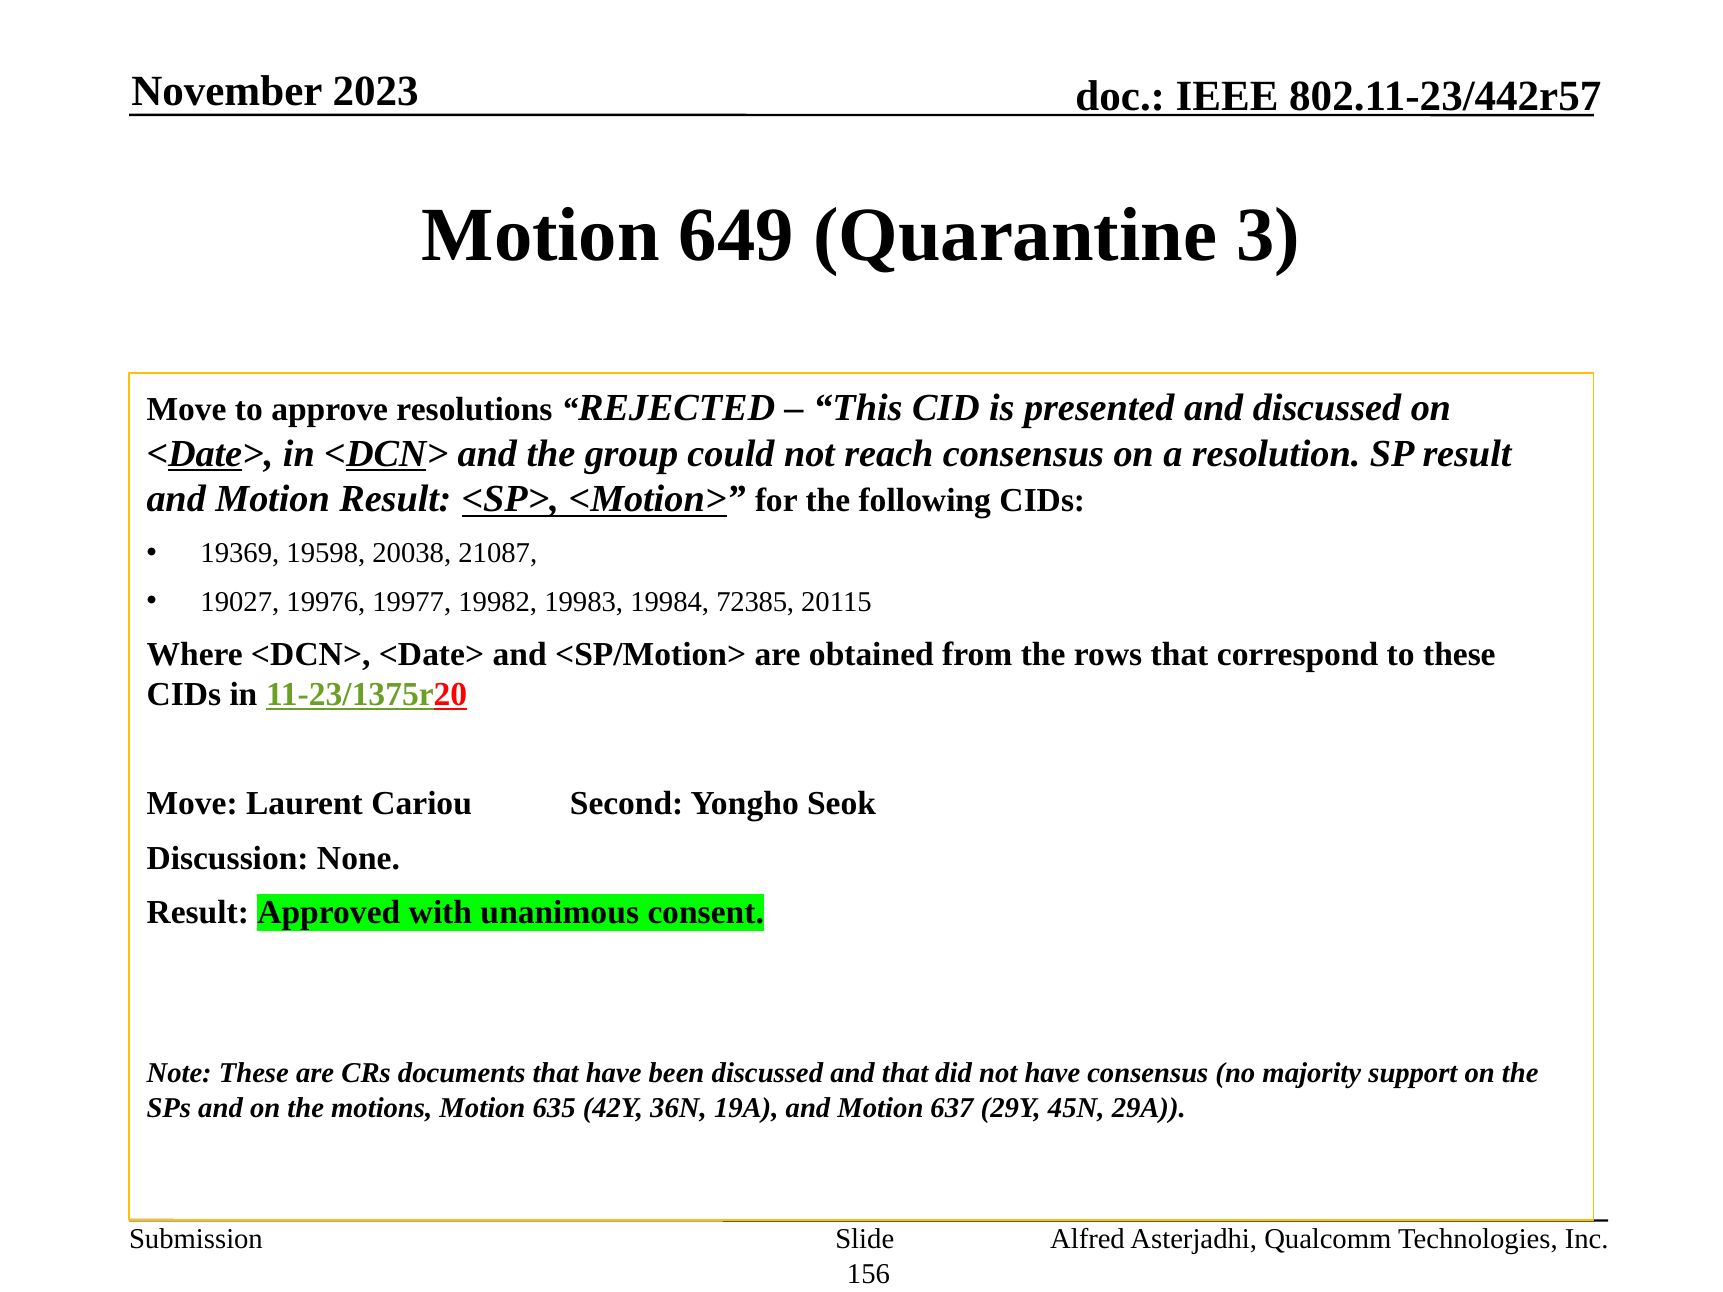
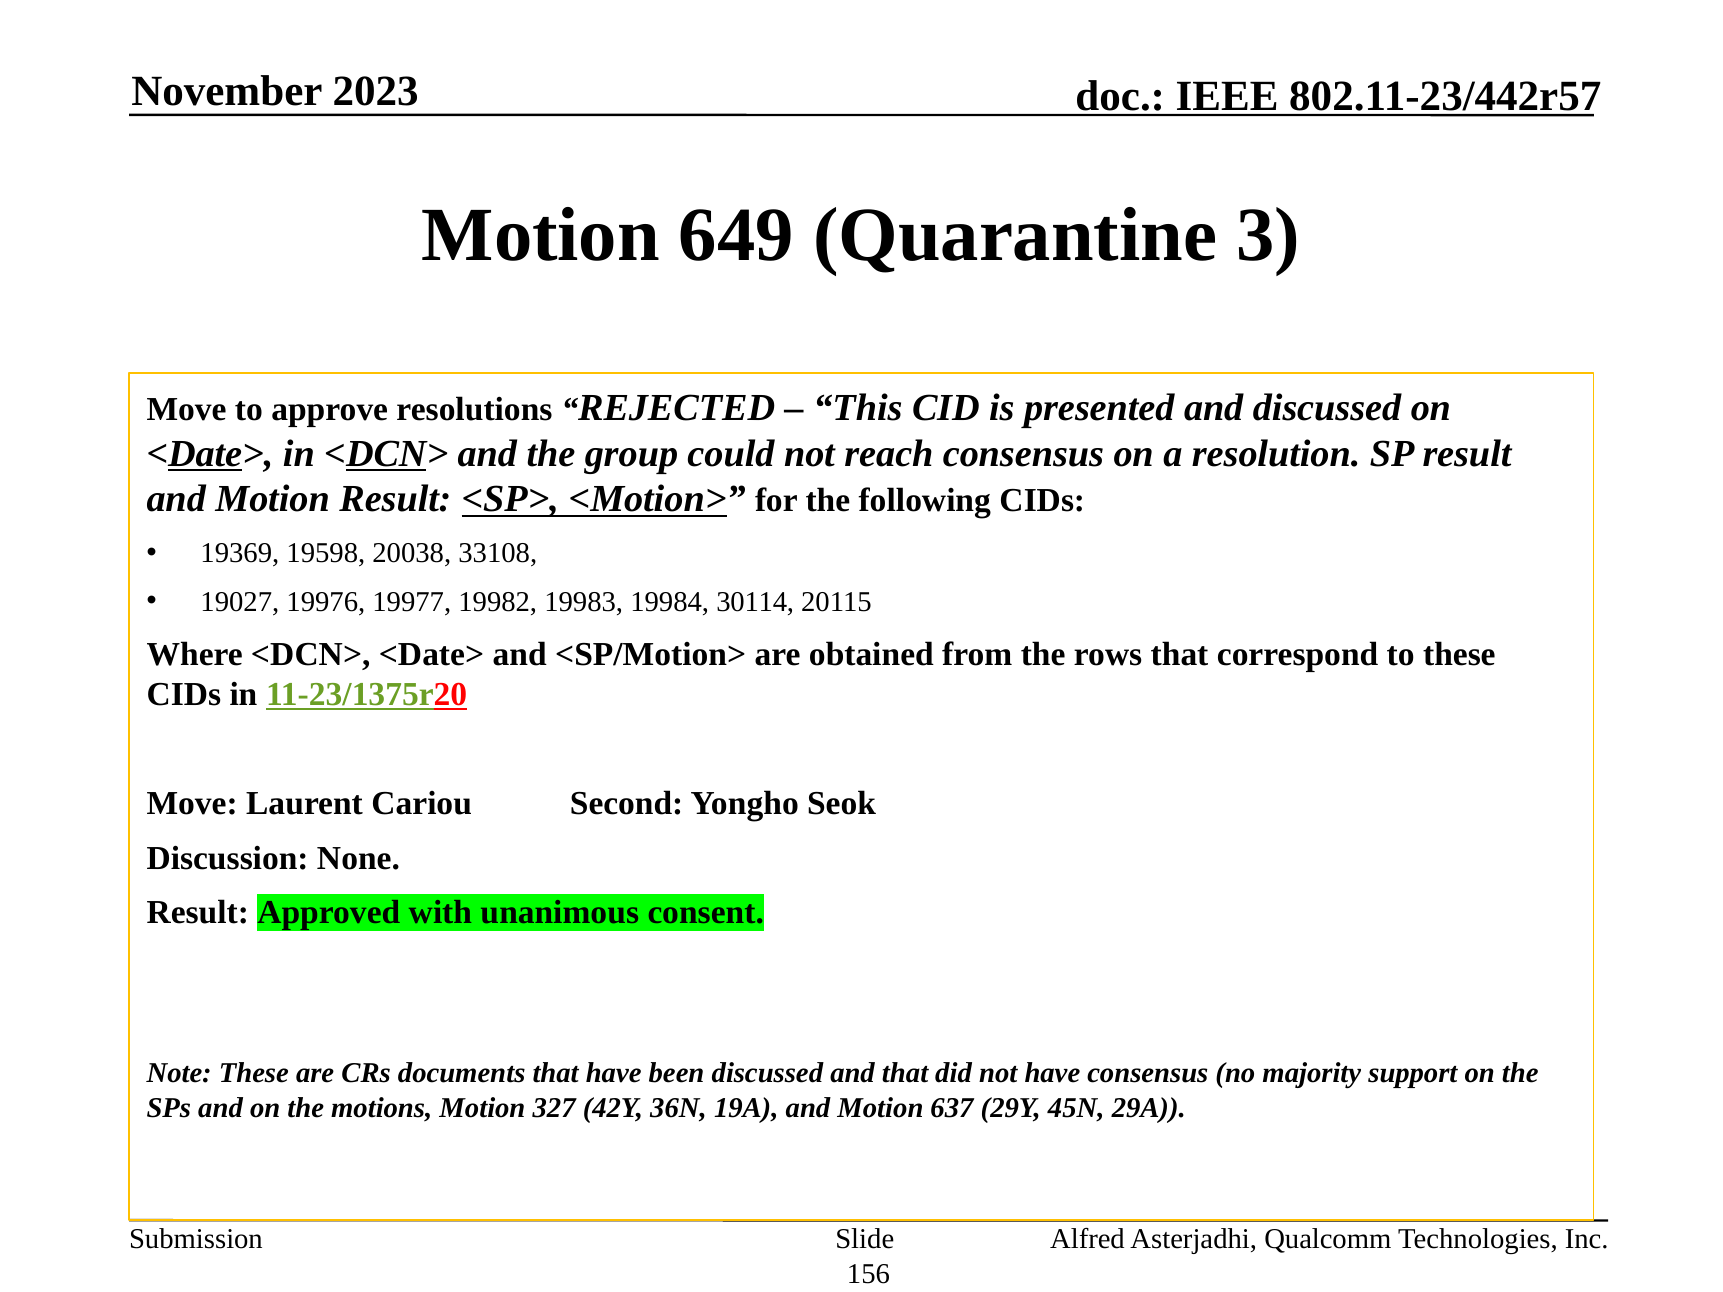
21087: 21087 -> 33108 (498, 553)
72385: 72385 -> 30114 (755, 602)
635: 635 -> 327 (554, 1108)
